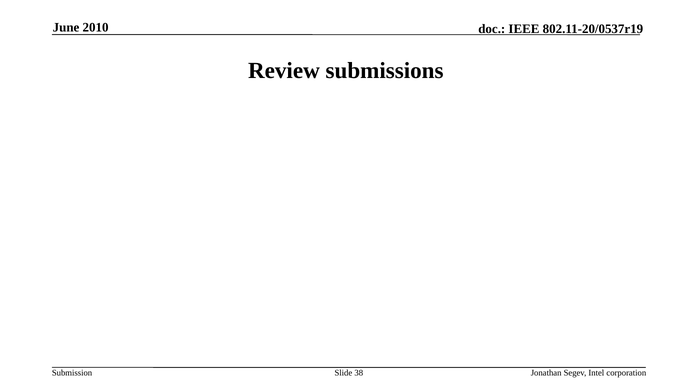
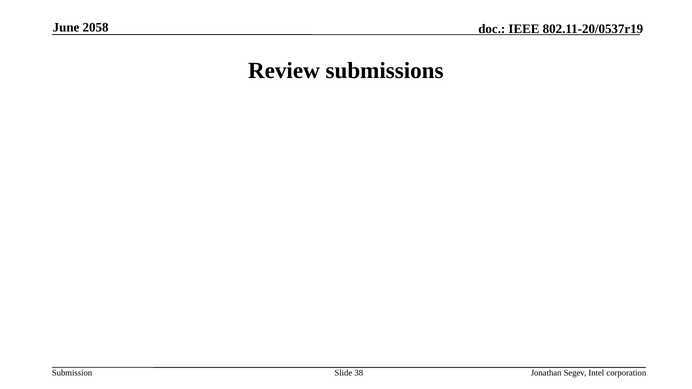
2010: 2010 -> 2058 (96, 28)
